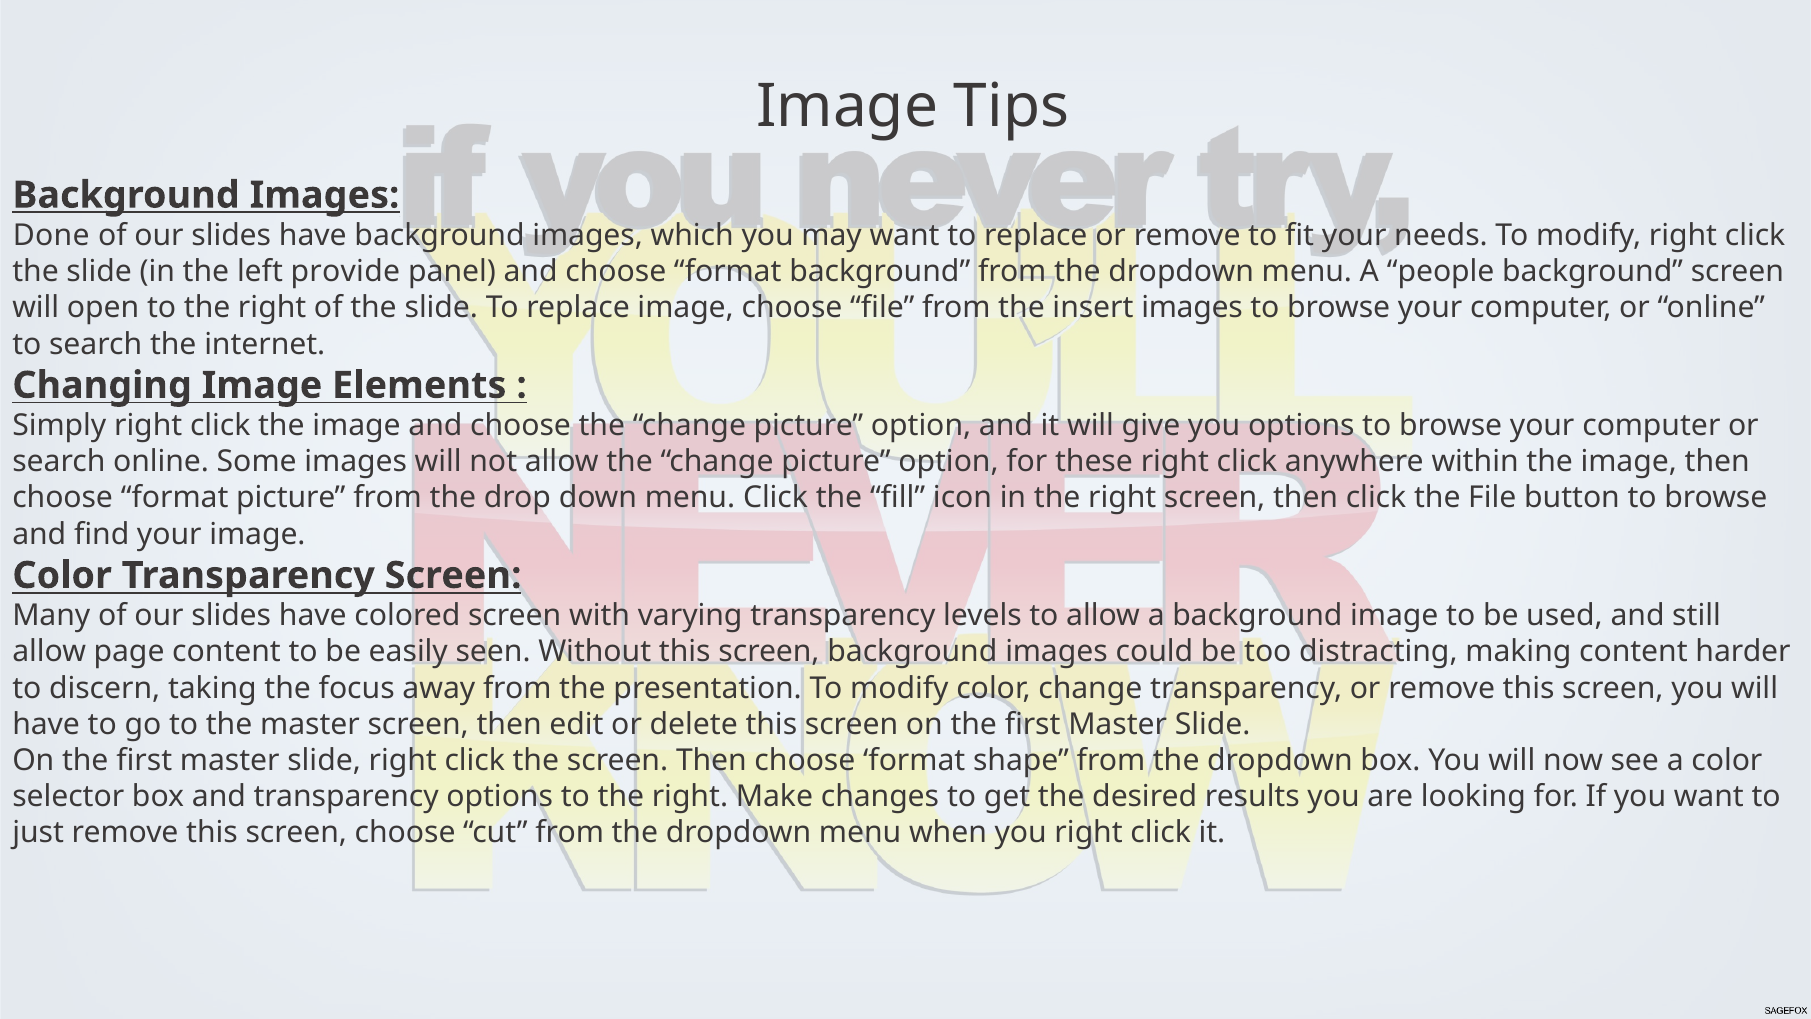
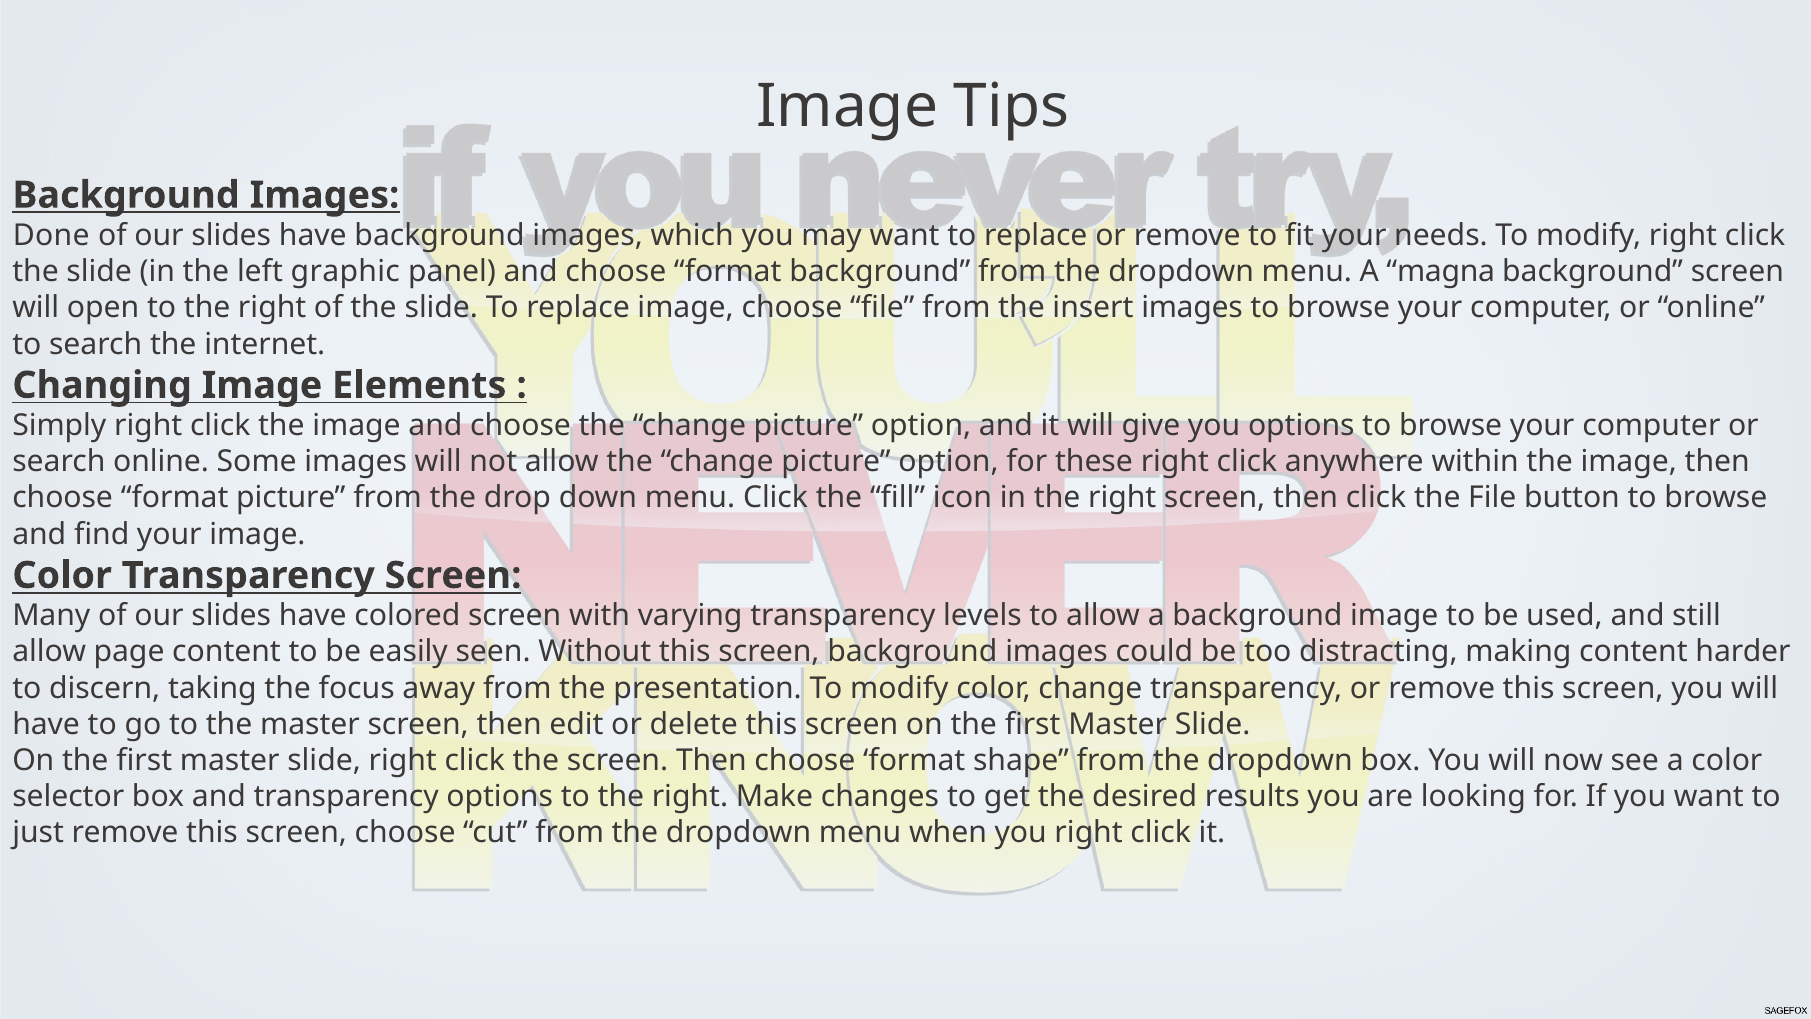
provide: provide -> graphic (345, 272)
people: people -> magna (1441, 272)
